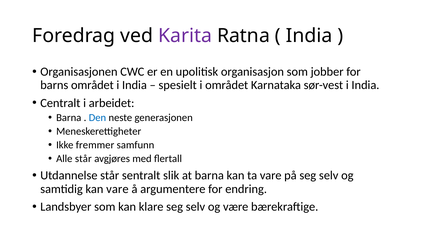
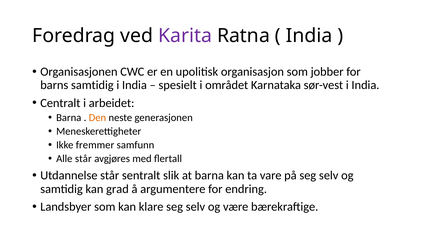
barns området: området -> samtidig (92, 85)
Den colour: blue -> orange (97, 117)
kan vare: vare -> grad (117, 189)
